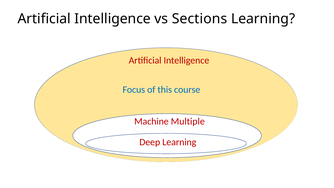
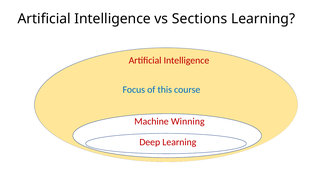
Multiple: Multiple -> Winning (188, 121)
